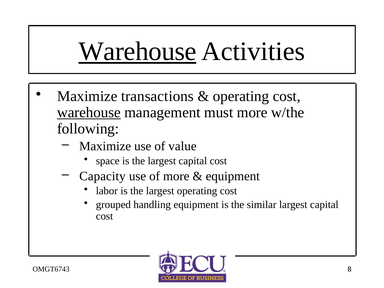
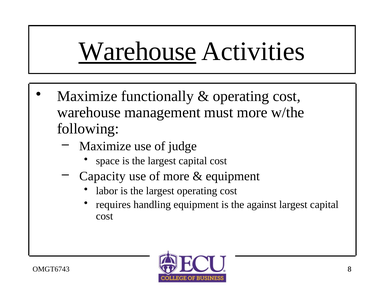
transactions: transactions -> functionally (157, 96)
warehouse underline: present -> none (89, 112)
value: value -> judge (183, 146)
grouped: grouped -> requires (113, 205)
similar: similar -> against (262, 205)
